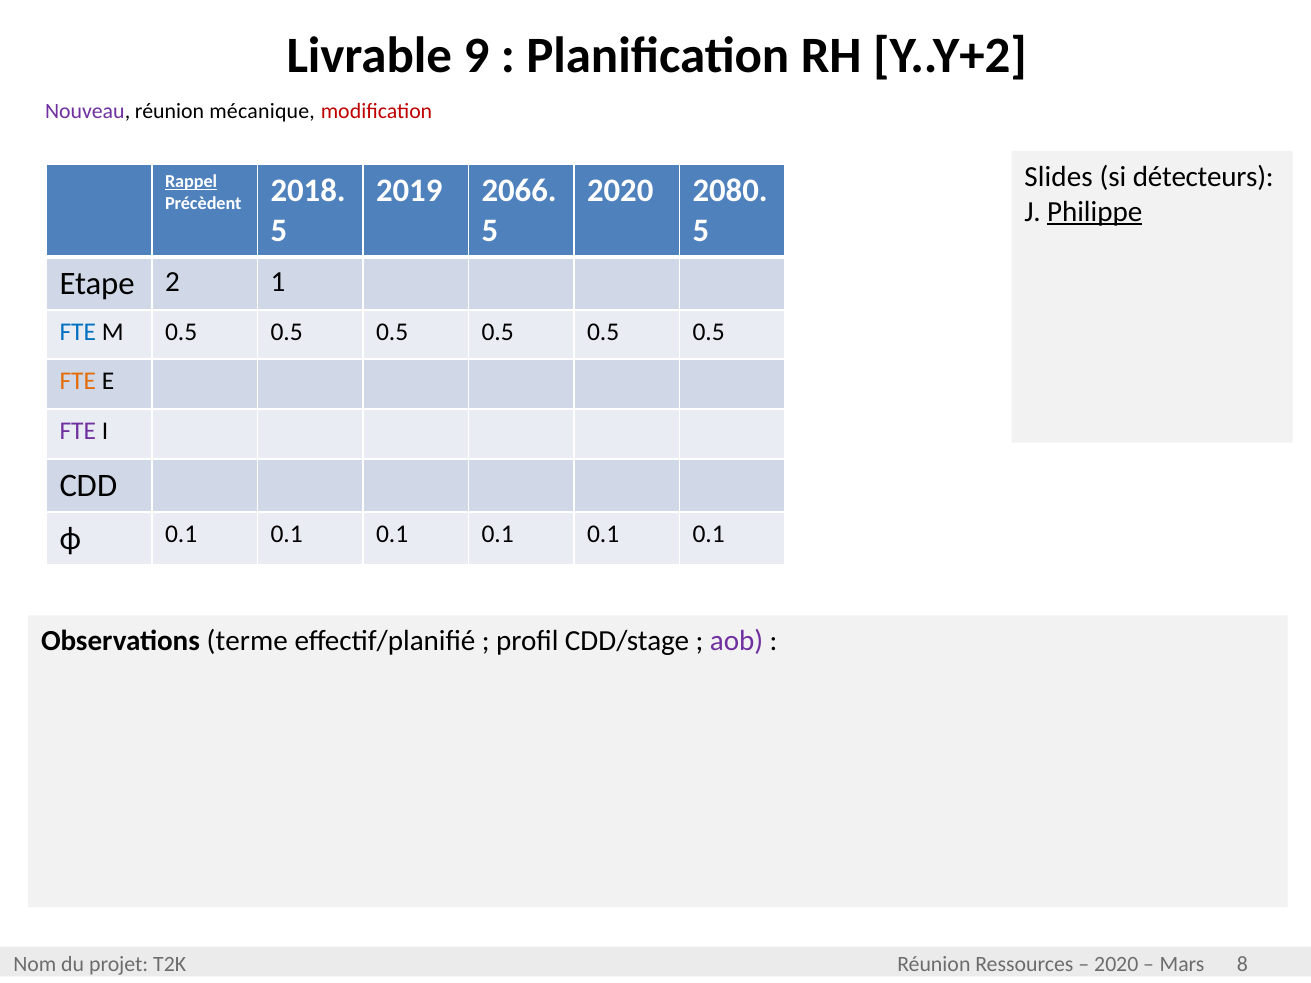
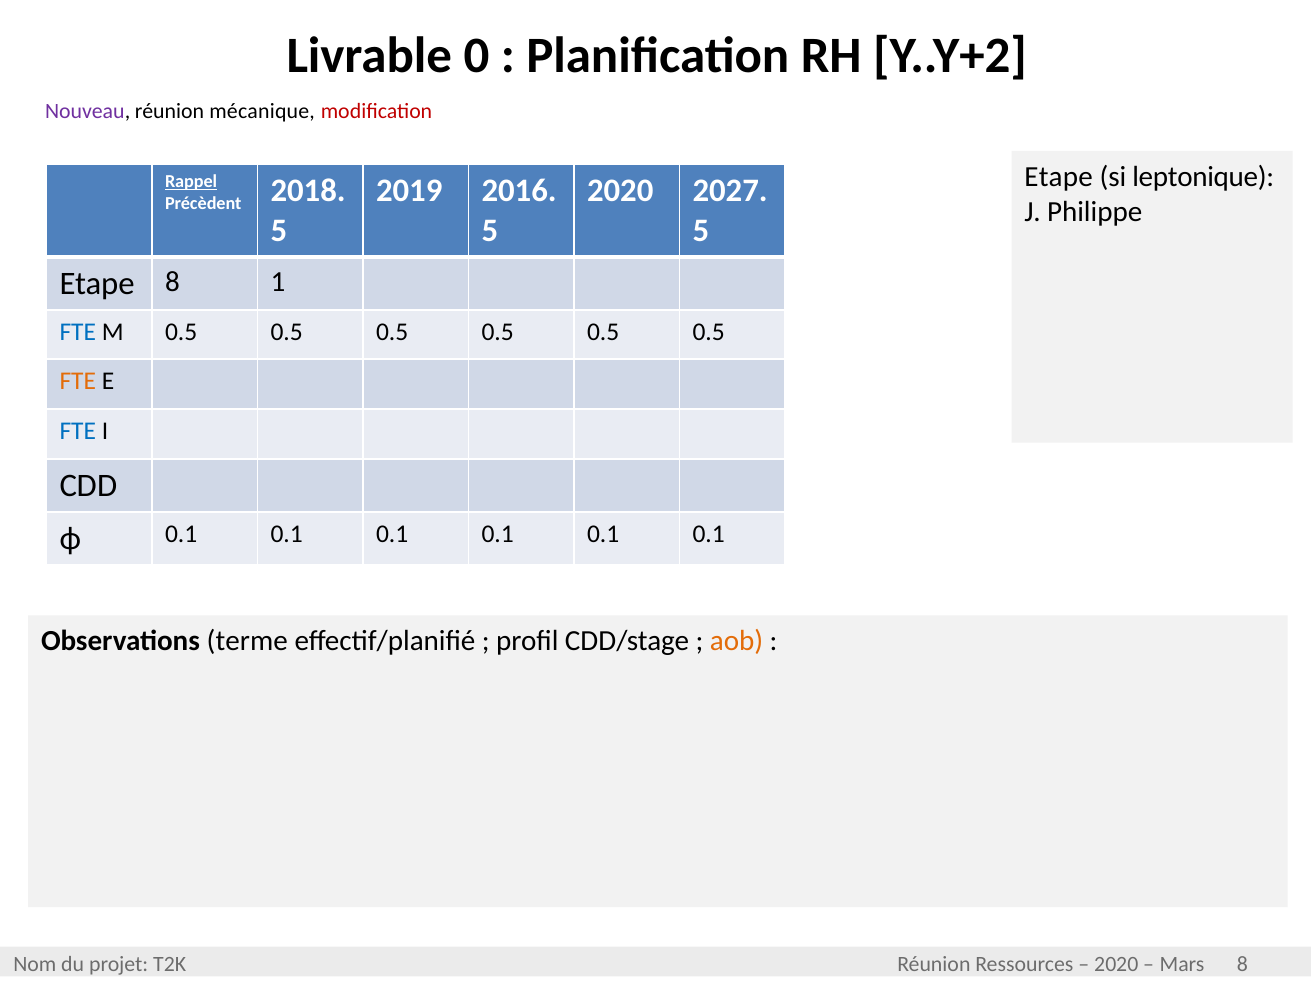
9: 9 -> 0 (476, 55)
Slides: Slides -> Etape (1059, 177)
détecteurs: détecteurs -> leptonique (1203, 177)
2066: 2066 -> 2016 (519, 191)
2080: 2080 -> 2027 (730, 191)
Philippe underline: present -> none (1095, 212)
Etape 2: 2 -> 8 (172, 282)
FTE colour: purple -> blue (78, 431)
aob colour: purple -> orange (737, 641)
